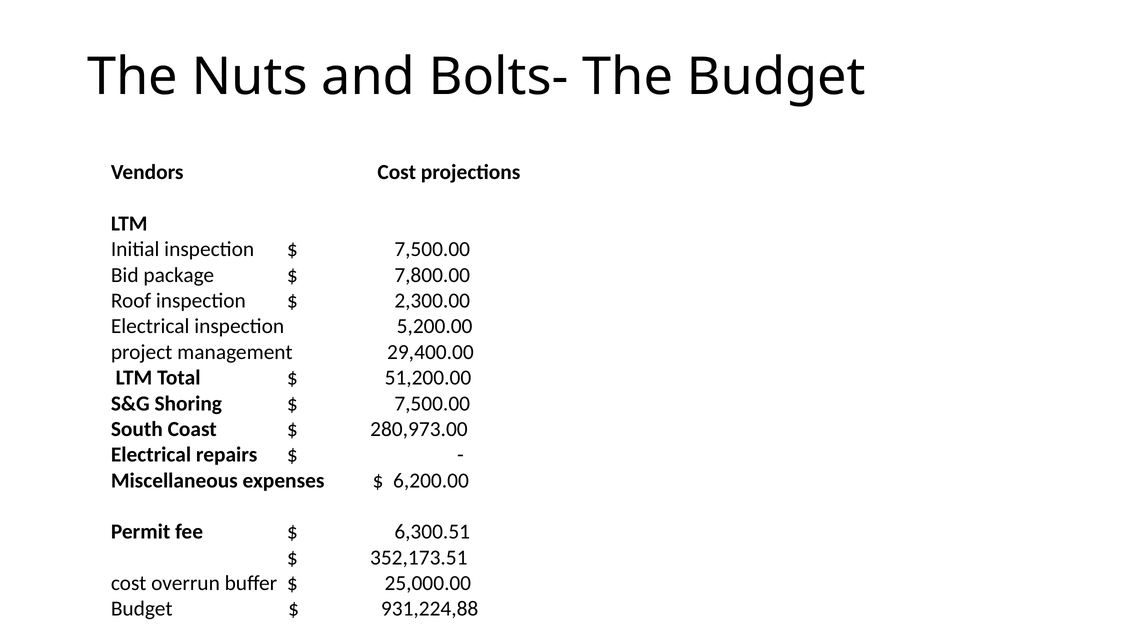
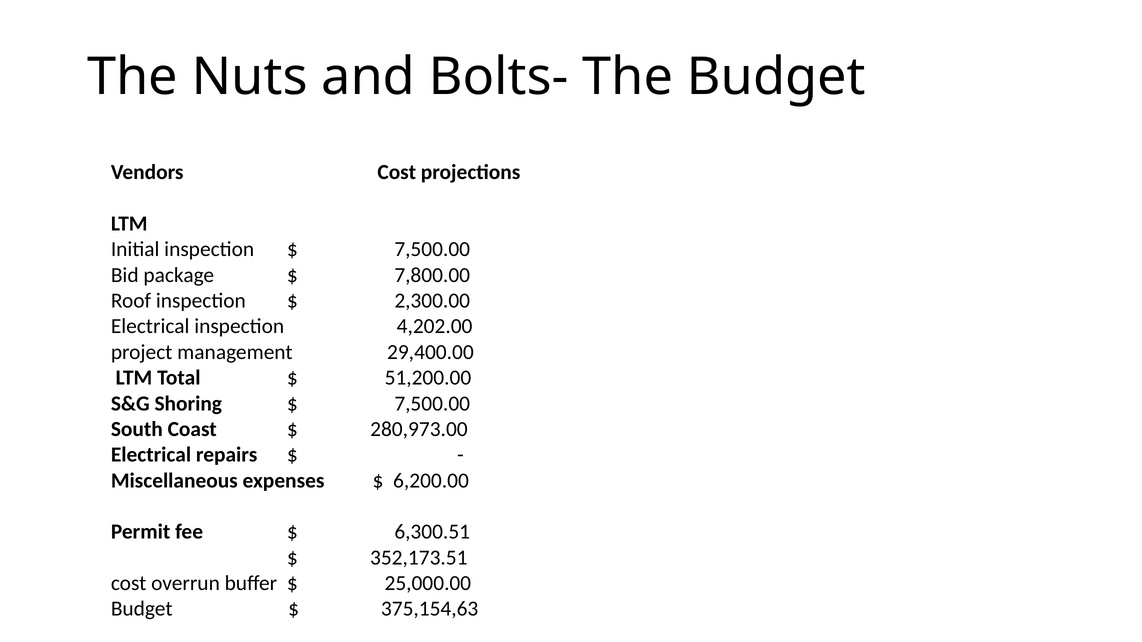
5,200.00: 5,200.00 -> 4,202.00 (435, 327)
931,224,88: 931,224,88 -> 375,154,63 (430, 609)
